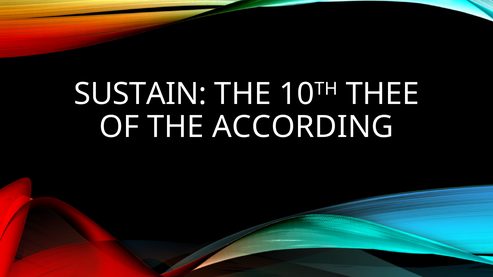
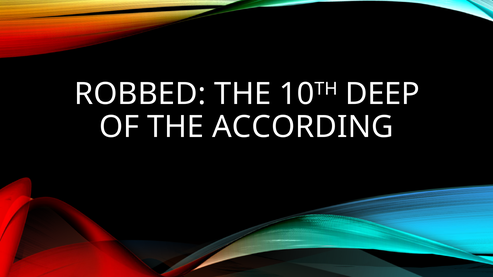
SUSTAIN: SUSTAIN -> ROBBED (140, 94)
THEE: THEE -> DEEP (382, 94)
